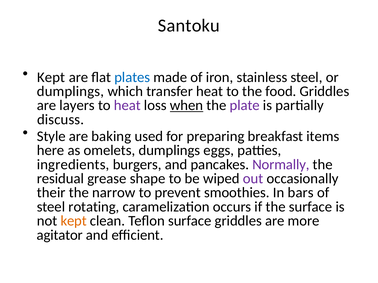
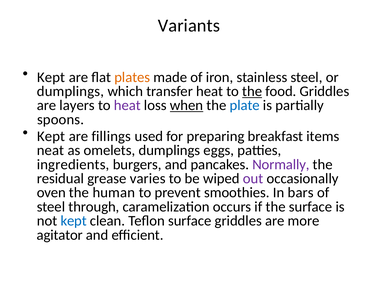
Santoku: Santoku -> Variants (189, 26)
plates colour: blue -> orange (132, 77)
the underline: none -> present (252, 91)
plate colour: purple -> blue (245, 106)
discuss: discuss -> spoons (61, 120)
Style: Style -> Kept (51, 136)
baking: baking -> fillings (111, 136)
here: here -> neat (50, 151)
shape: shape -> varies (148, 179)
their: their -> oven (51, 193)
narrow: narrow -> human (114, 193)
rotating: rotating -> through (94, 207)
kept colour: orange -> blue (74, 221)
